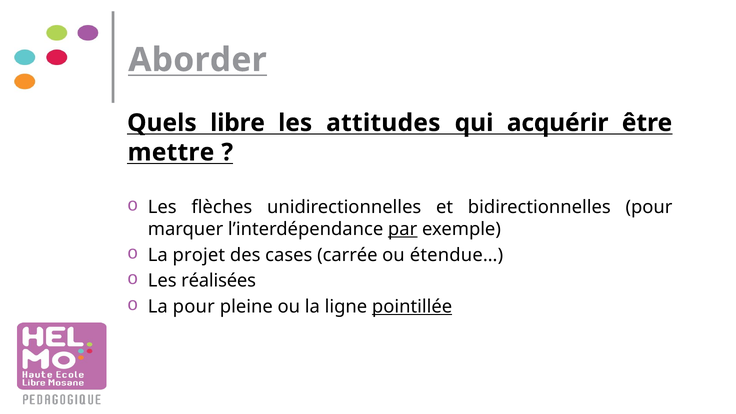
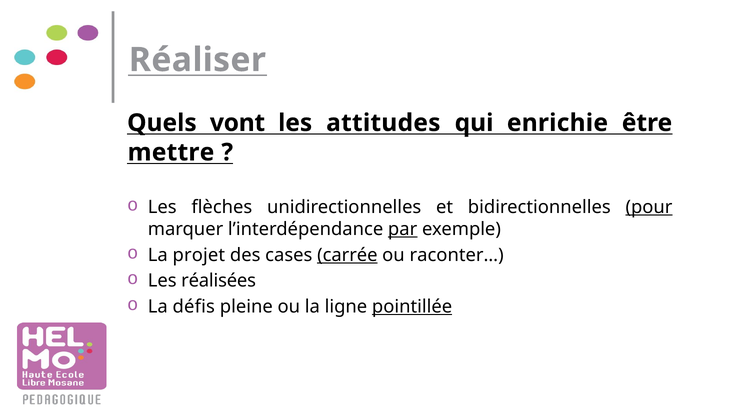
Aborder: Aborder -> Réaliser (197, 60)
libre: libre -> vont (238, 123)
acquérir: acquérir -> enrichie (557, 123)
pour underline: none -> present (649, 207)
carrée underline: none -> present (347, 255)
étendue…: étendue… -> raconter… (457, 255)
La pour: pour -> défis (194, 306)
